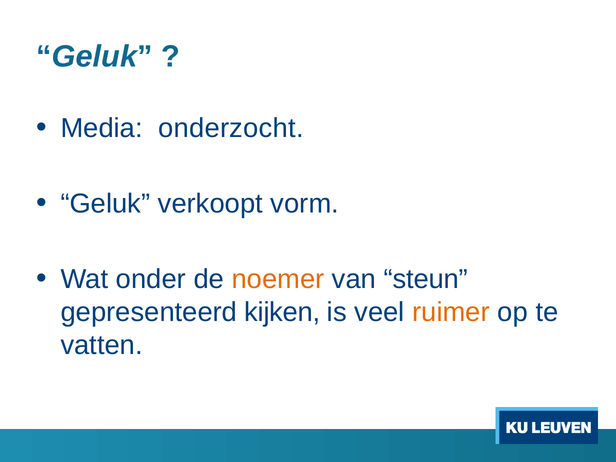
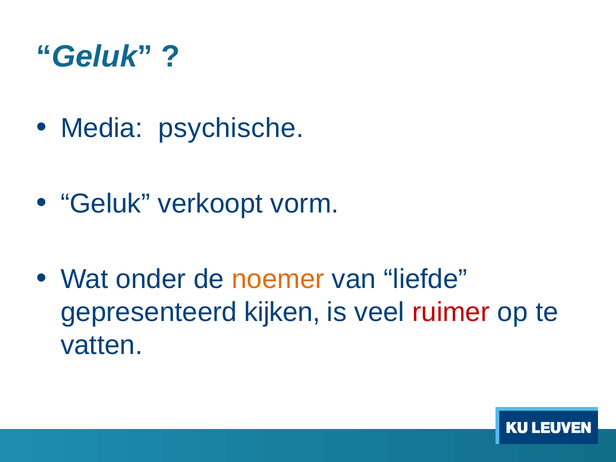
onderzocht: onderzocht -> psychische (231, 128)
steun: steun -> liefde (426, 279)
ruimer colour: orange -> red (451, 312)
